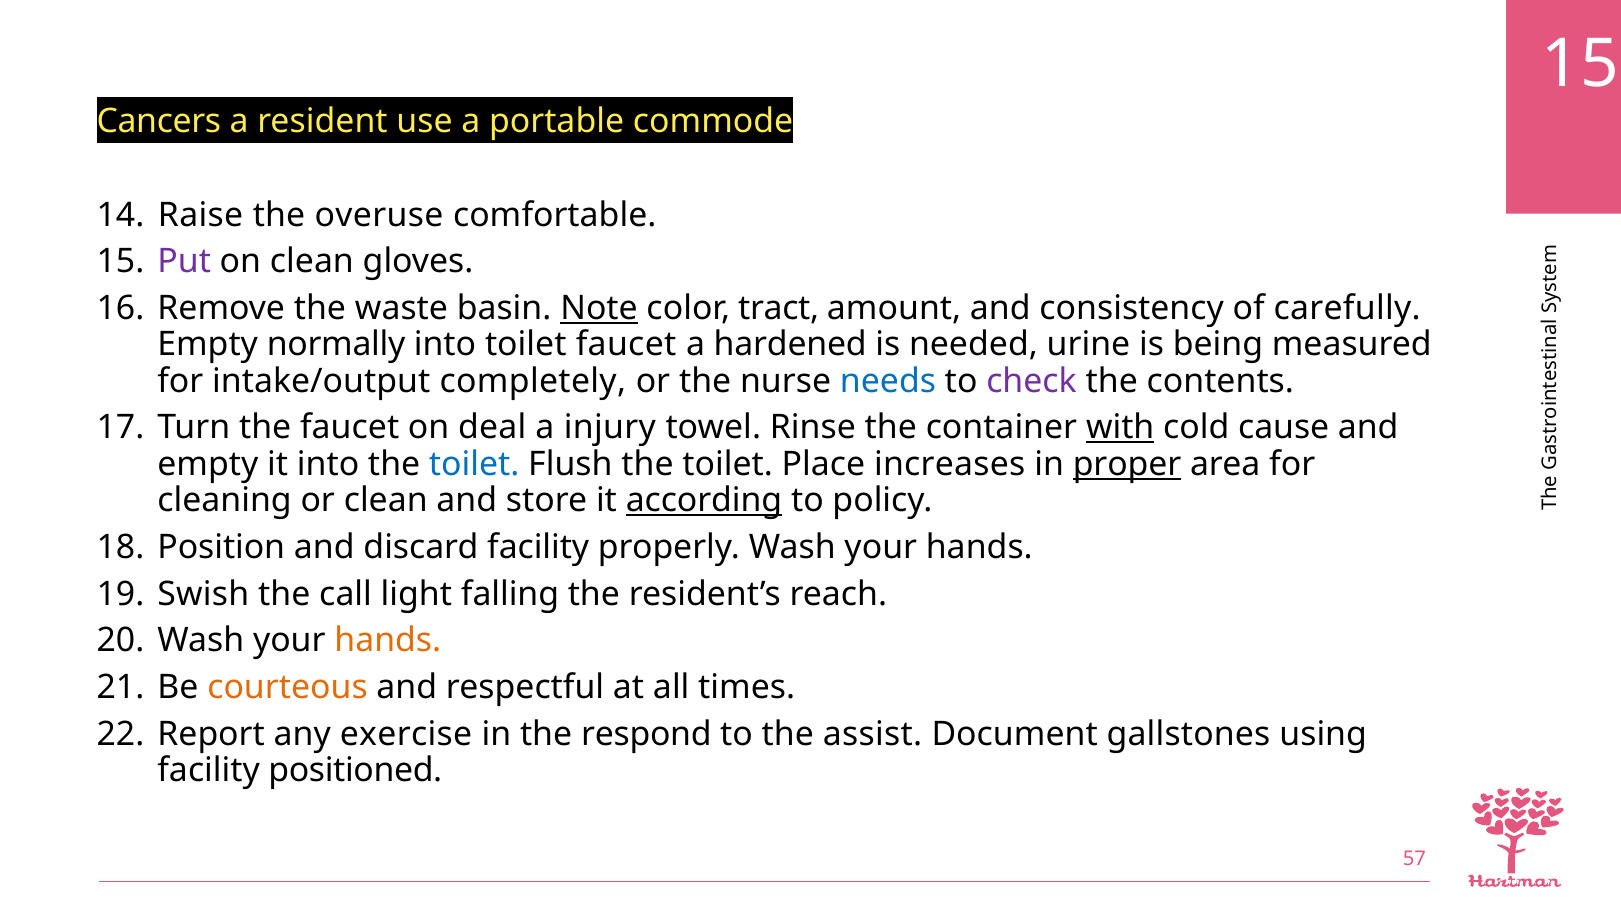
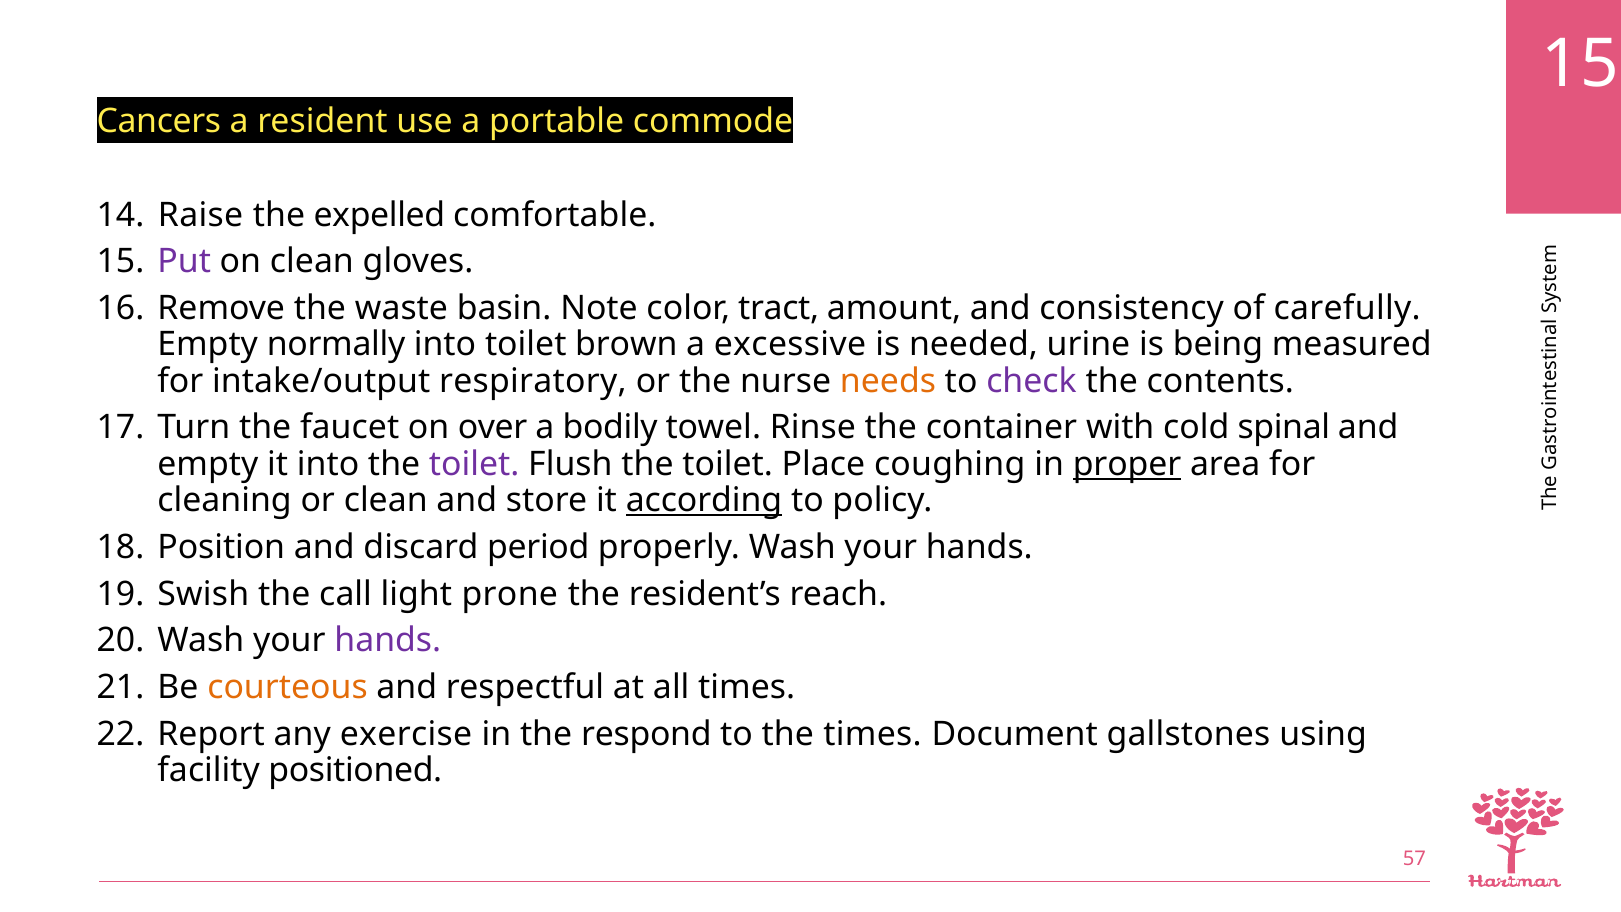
overuse: overuse -> expelled (379, 215)
Note underline: present -> none (599, 308)
toilet faucet: faucet -> brown (626, 345)
hardened: hardened -> excessive (790, 345)
completely: completely -> respiratory (533, 381)
needs colour: blue -> orange (888, 381)
deal: deal -> over (493, 428)
injury: injury -> bodily (610, 428)
with underline: present -> none (1120, 428)
cause: cause -> spinal (1284, 428)
toilet colour: blue -> purple (474, 464)
increases: increases -> coughing (950, 464)
discard facility: facility -> period (538, 547)
falling: falling -> prone (510, 594)
hands colour: orange -> purple (388, 641)
the assist: assist -> times (873, 734)
